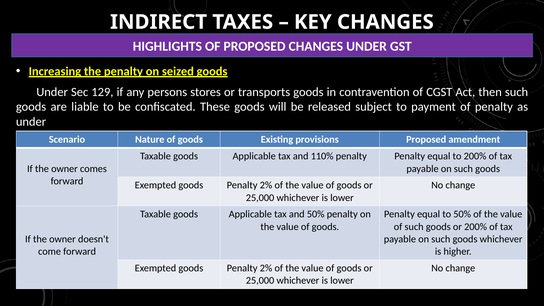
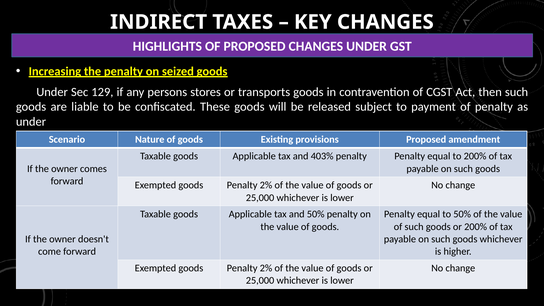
110%: 110% -> 403% (322, 156)
